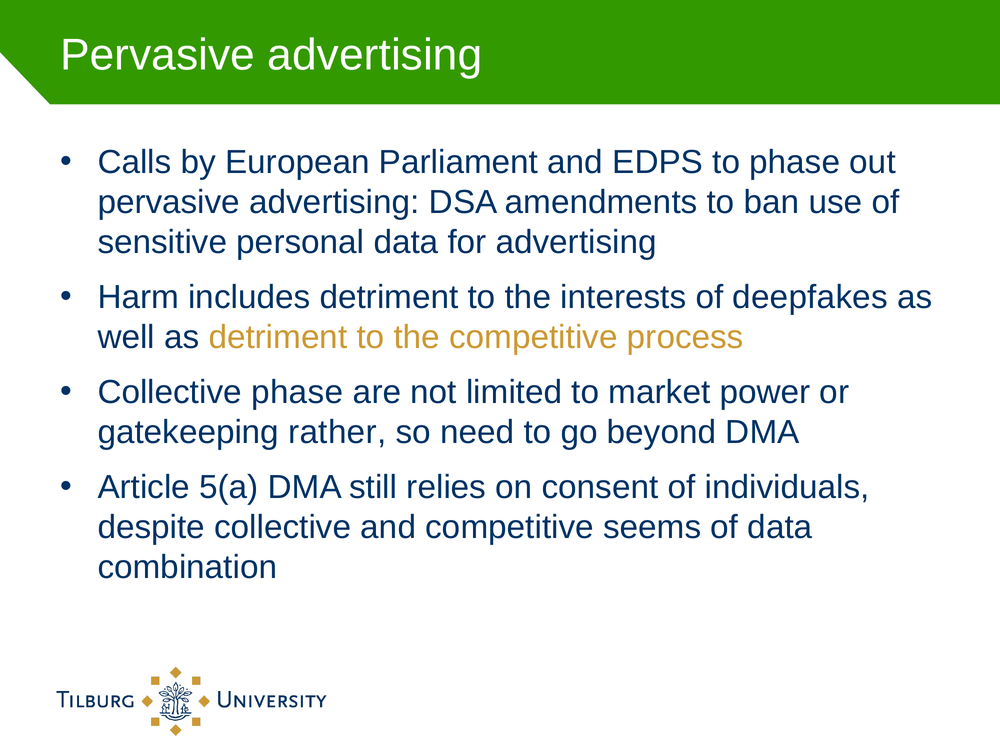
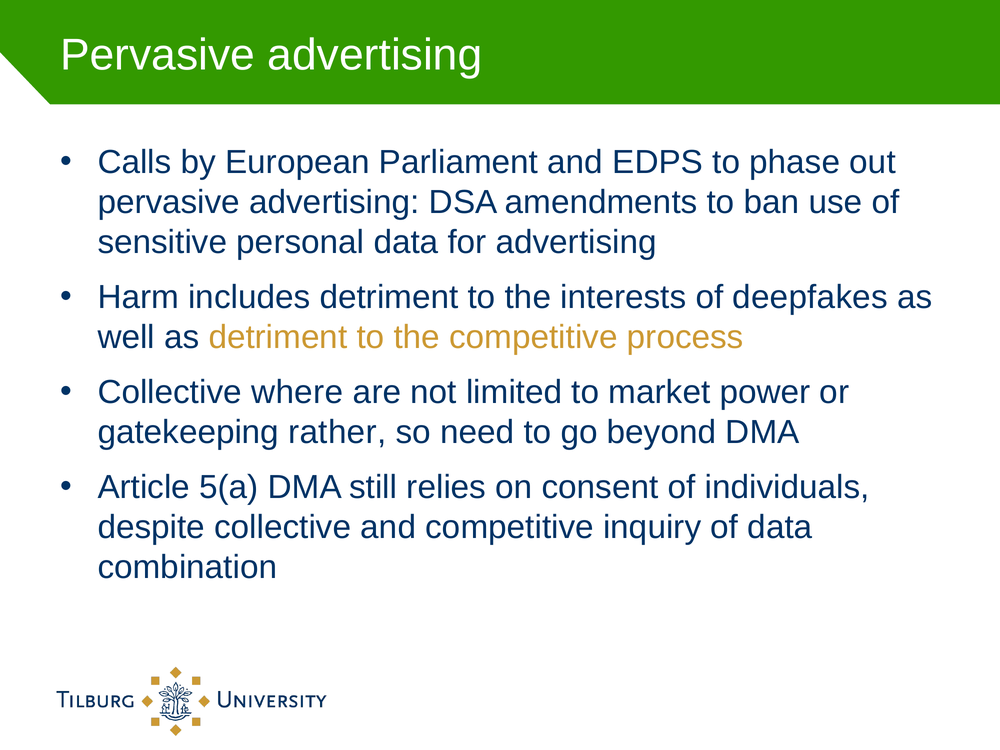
Collective phase: phase -> where (297, 392)
seems: seems -> inquiry (652, 527)
